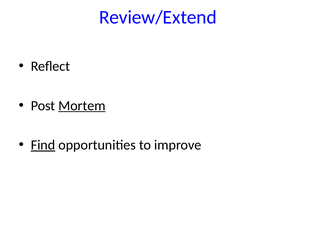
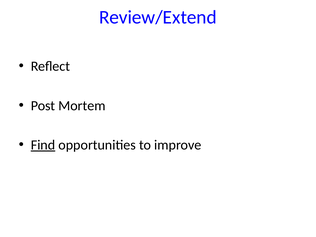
Mortem underline: present -> none (82, 106)
